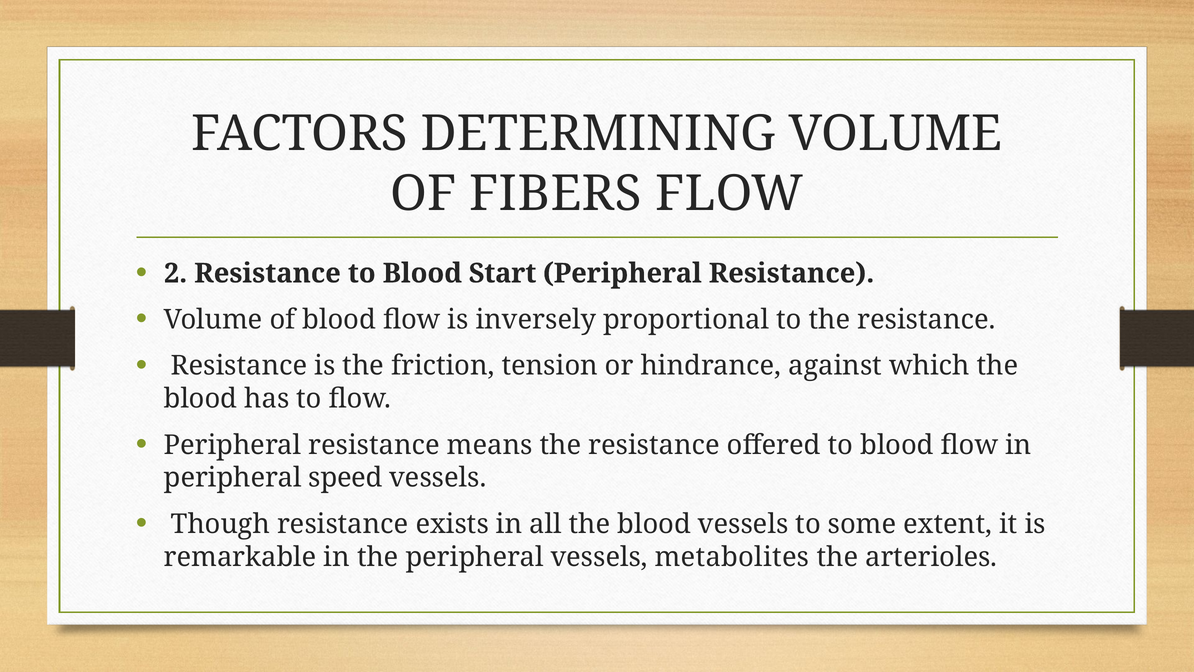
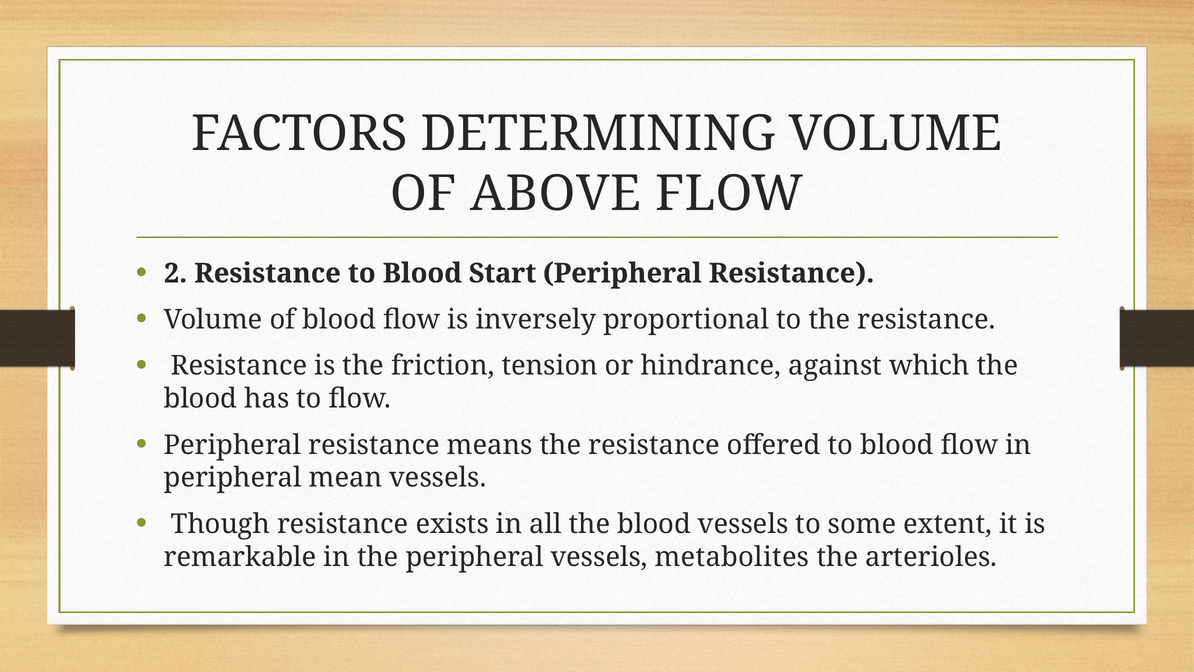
FIBERS: FIBERS -> ABOVE (556, 194)
speed: speed -> mean (345, 478)
